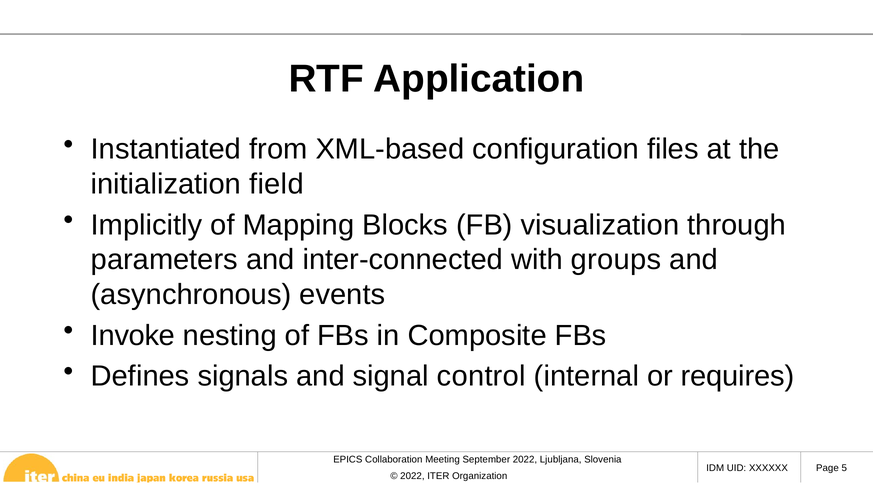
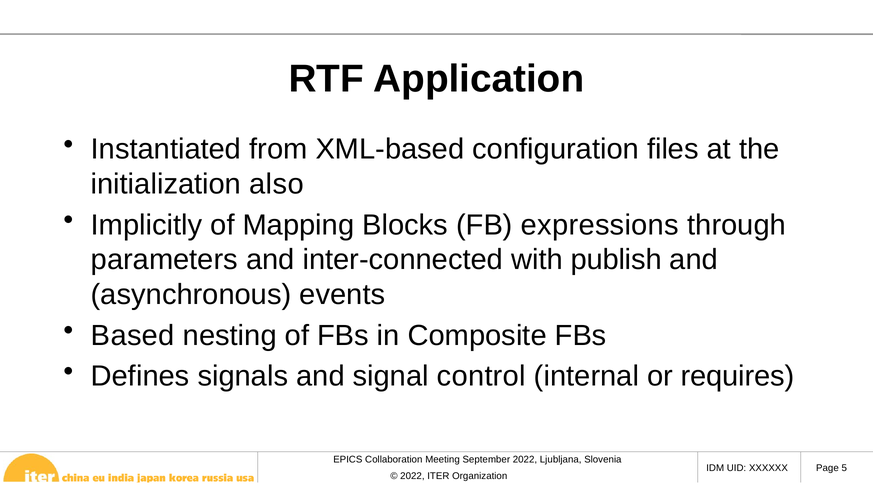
field: field -> also (277, 184)
visualization: visualization -> expressions (600, 225)
groups: groups -> publish (616, 260)
Invoke: Invoke -> Based (133, 336)
